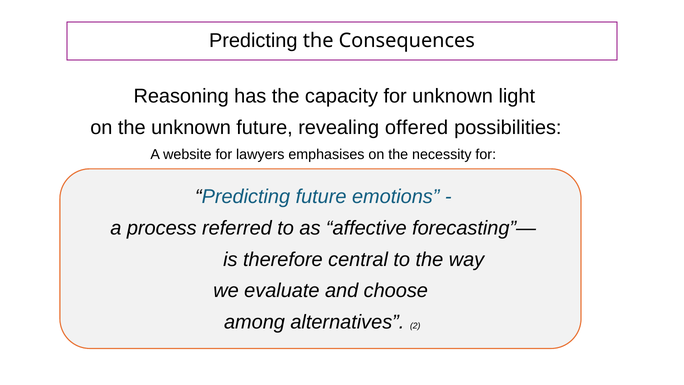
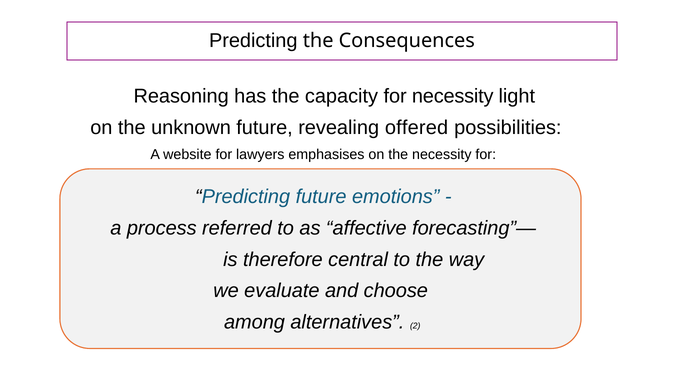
for unknown: unknown -> necessity (453, 96)
